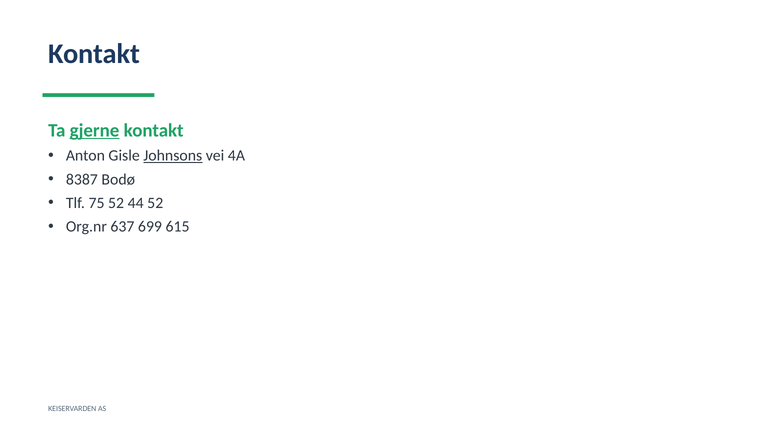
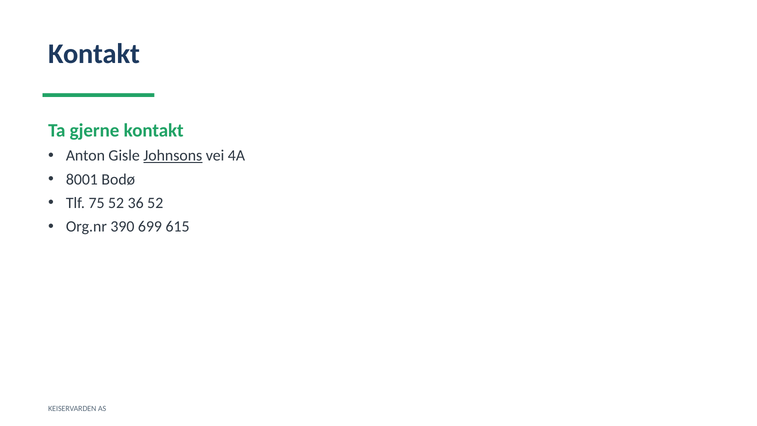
gjerne underline: present -> none (95, 130)
8387: 8387 -> 8001 (82, 179)
44: 44 -> 36 (136, 203)
637: 637 -> 390 (122, 227)
